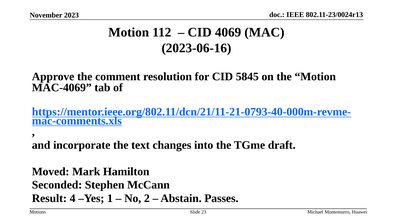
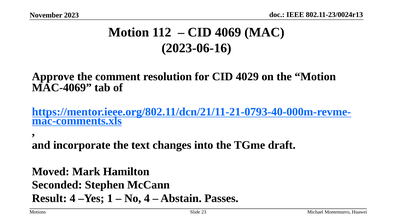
5845: 5845 -> 4029 (247, 77)
No 2: 2 -> 4 (147, 198)
